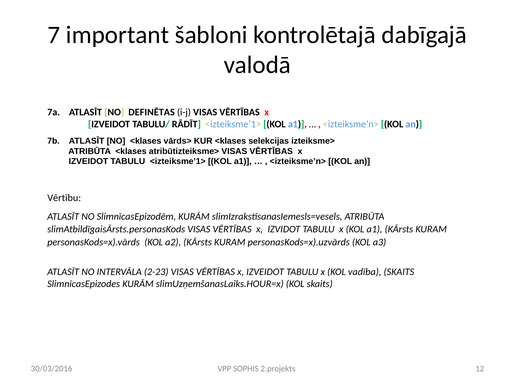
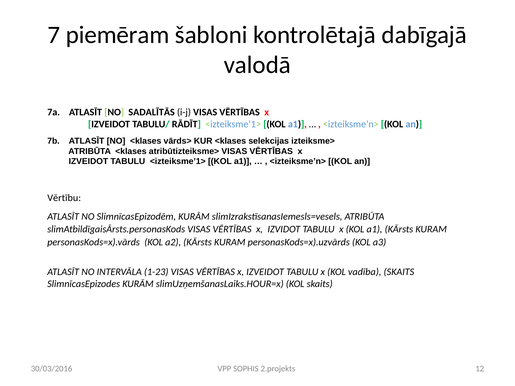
important: important -> piemēram (118, 35)
DEFINĒTAS: DEFINĒTAS -> SADALĪTĀS (152, 112)
2-23: 2-23 -> 1-23 (156, 272)
